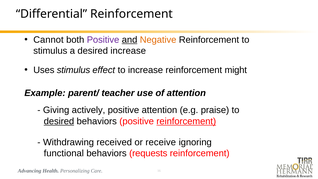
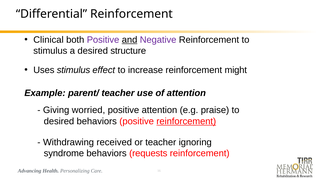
Cannot: Cannot -> Clinical (48, 40)
Negative colour: orange -> purple (158, 40)
desired increase: increase -> structure (128, 51)
actively: actively -> worried (88, 110)
desired underline: present -> none (59, 121)
or receive: receive -> teacher (161, 142)
functional: functional -> syndrome (64, 153)
